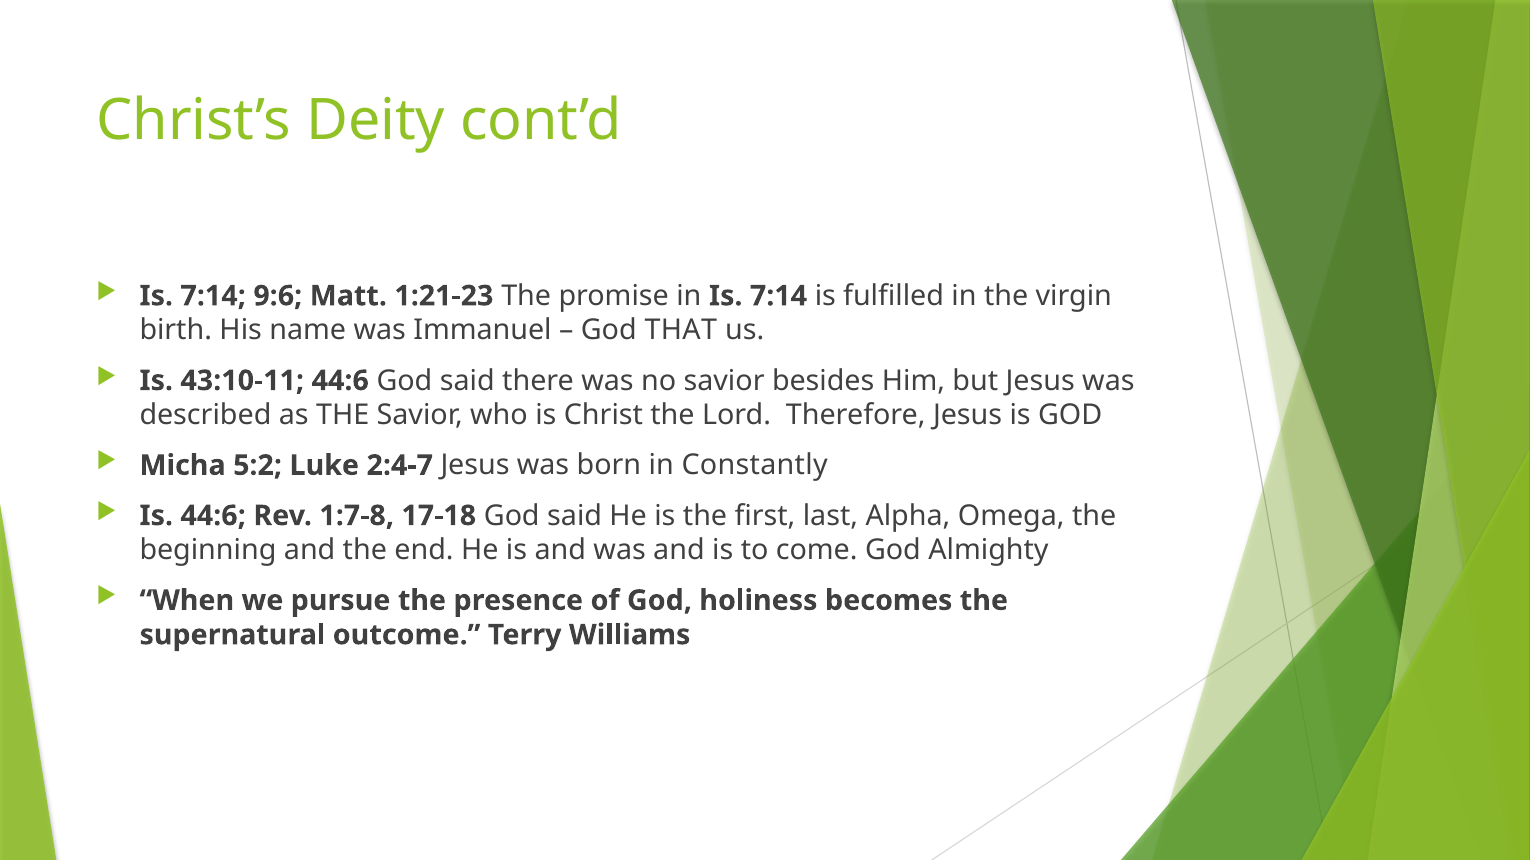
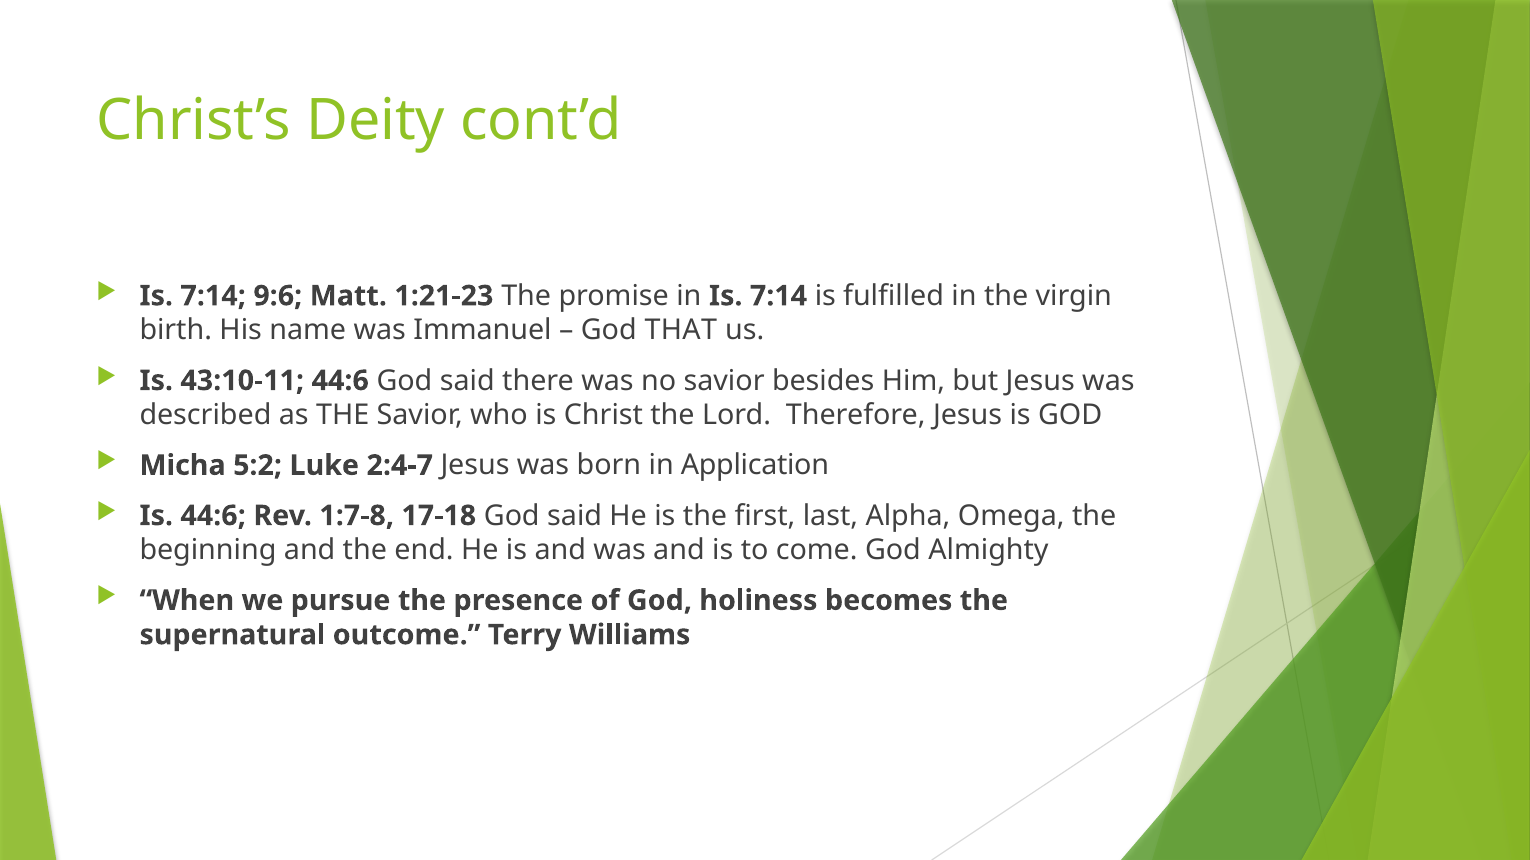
Constantly: Constantly -> Application (755, 466)
